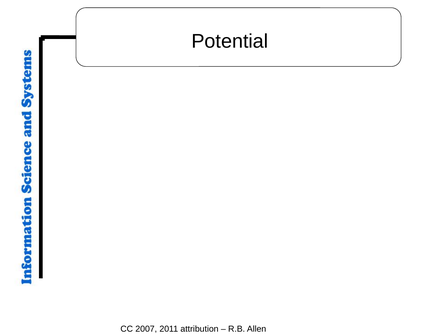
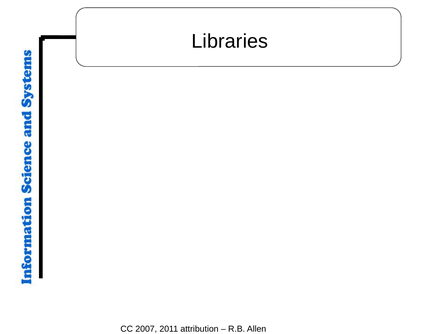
Potential: Potential -> Libraries (230, 41)
